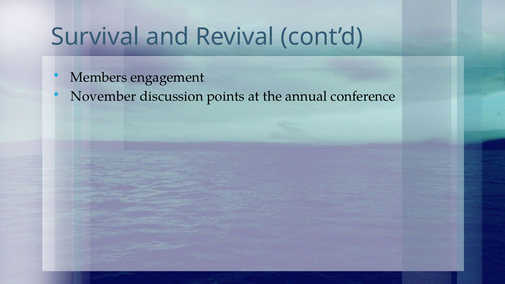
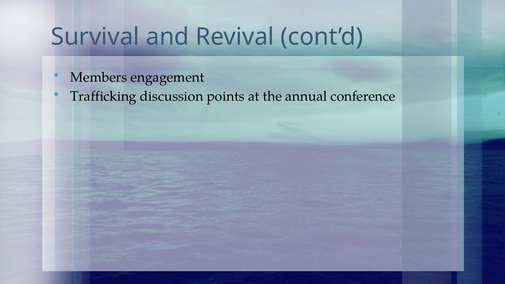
November: November -> Trafficking (103, 96)
